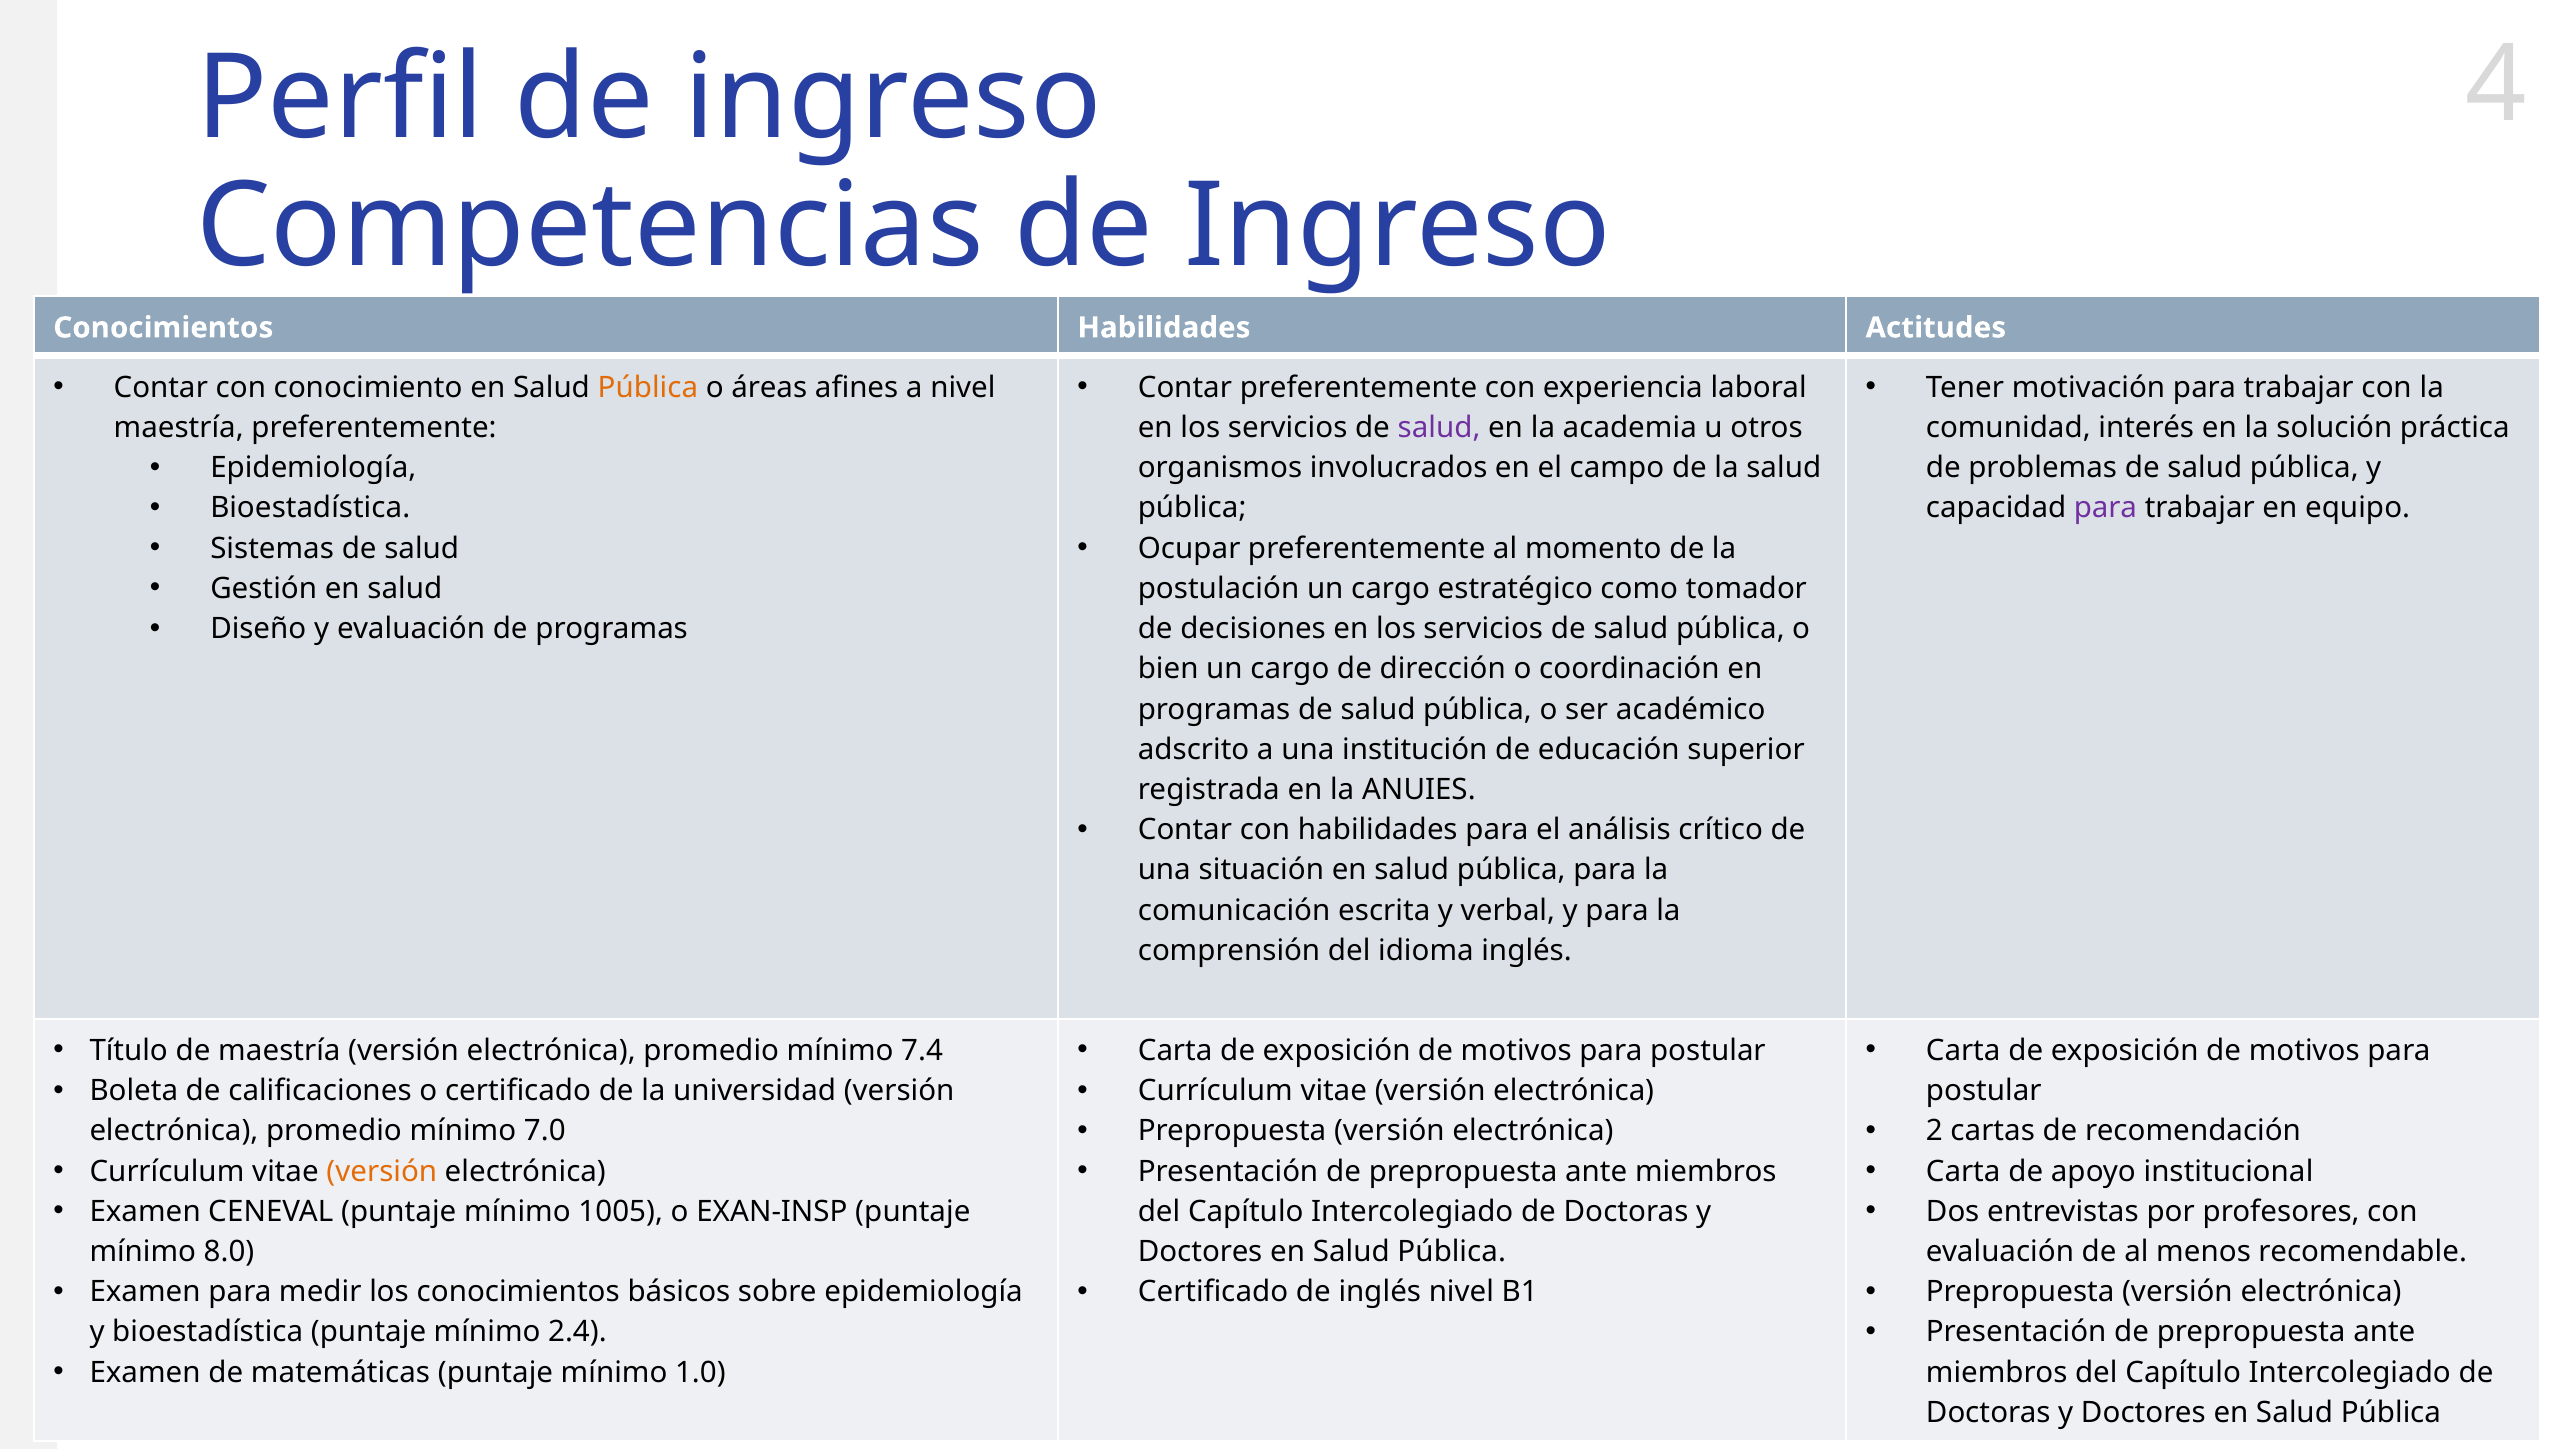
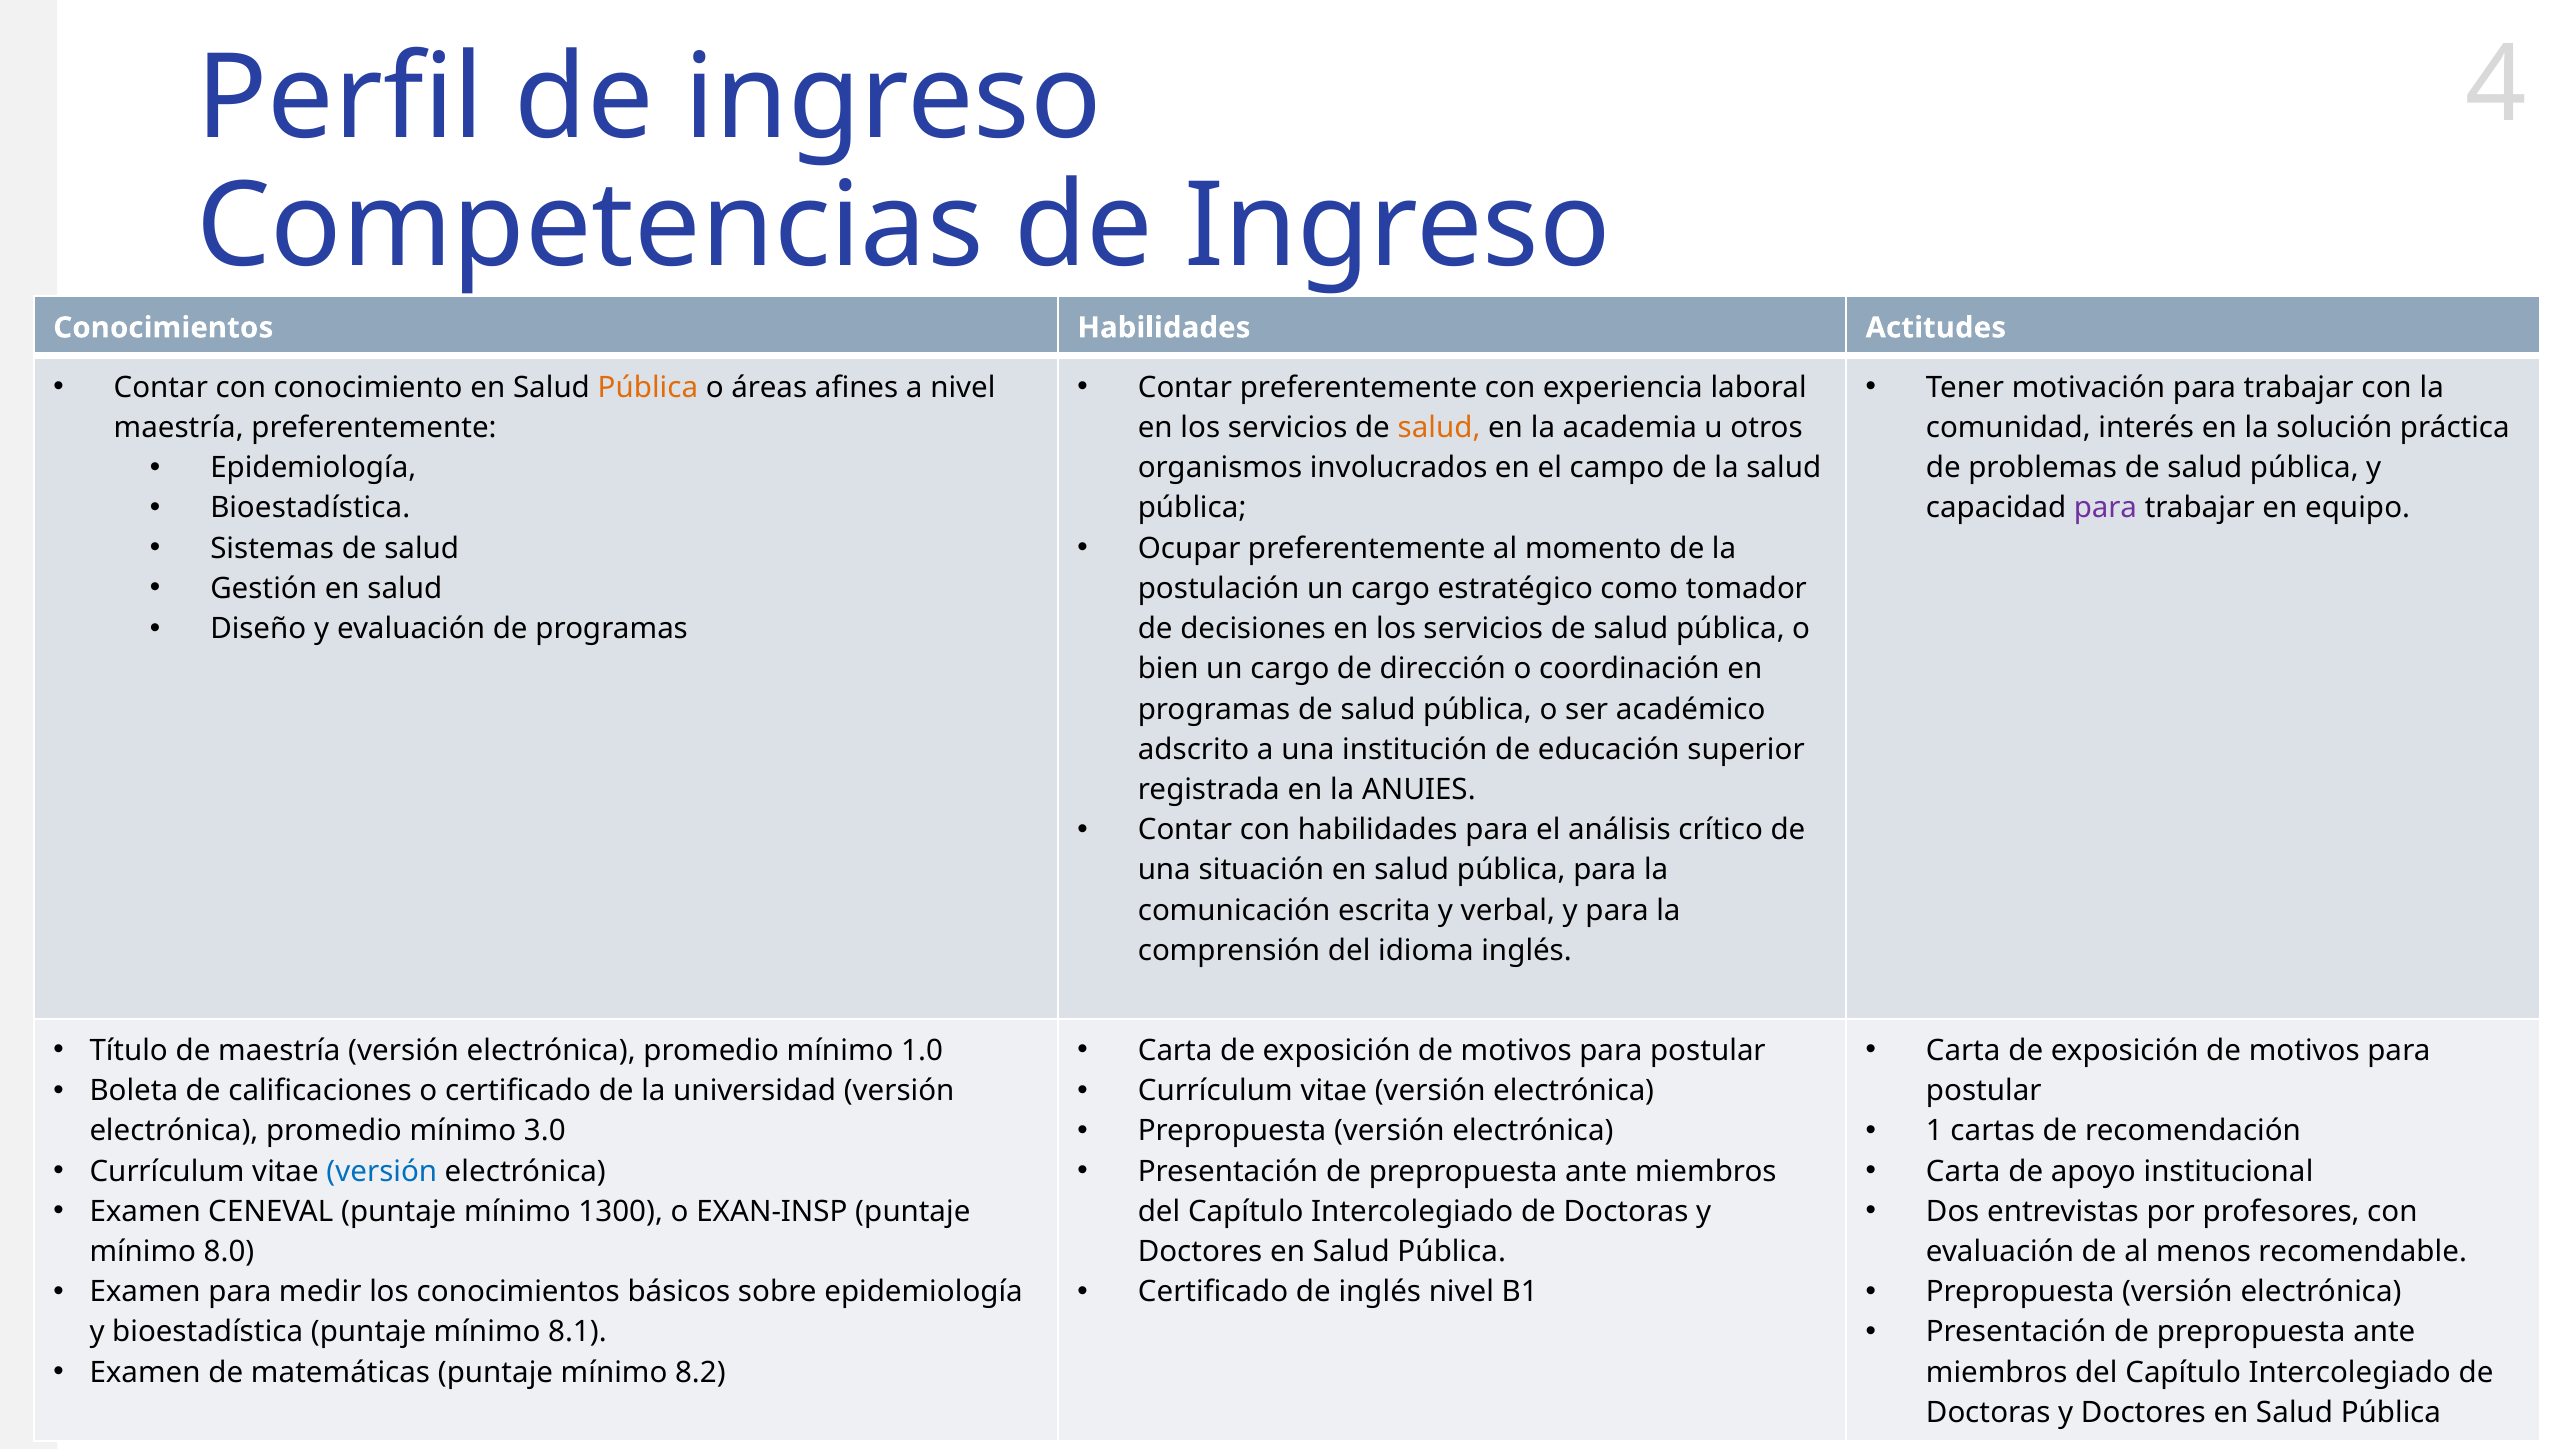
salud colour: purple -> orange (1439, 428)
7.4: 7.4 -> 1.0 (922, 1051)
2: 2 -> 1 (1934, 1131)
7.0: 7.0 -> 3.0 (545, 1131)
versión colour: orange -> blue (382, 1171)
1005: 1005 -> 1300 (621, 1212)
2.4: 2.4 -> 8.1 (577, 1332)
1.0: 1.0 -> 8.2 (700, 1372)
